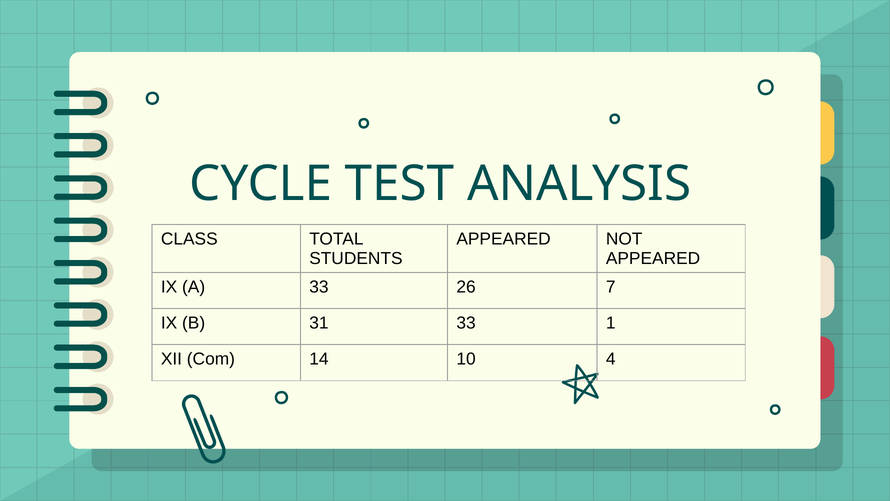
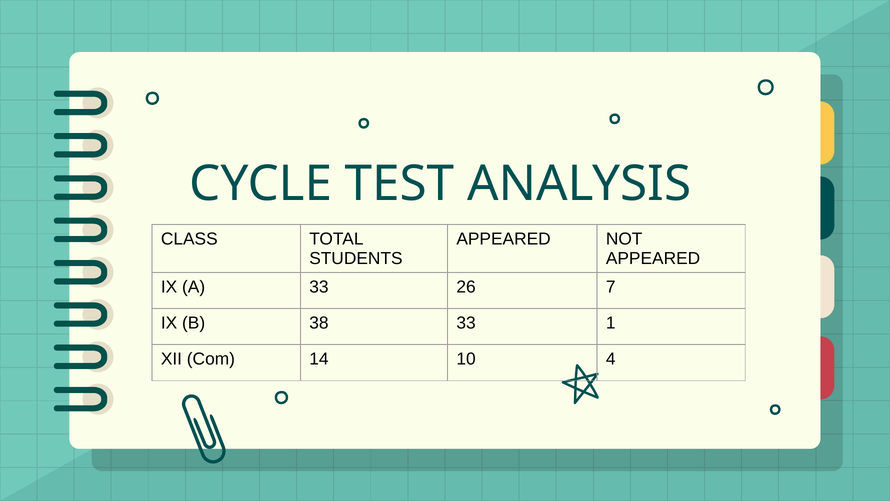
31: 31 -> 38 (319, 323)
